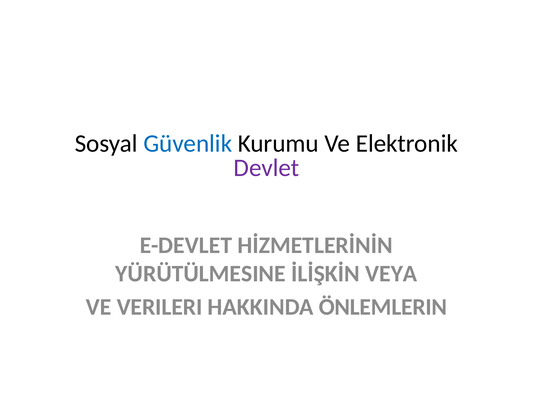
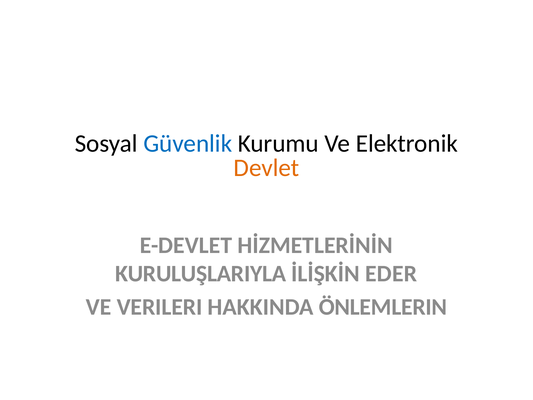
Devlet colour: purple -> orange (266, 168)
YÜRÜTÜLMESINE: YÜRÜTÜLMESINE -> KURULUŞLARIYLA (201, 273)
VEYA: VEYA -> EDER (391, 273)
